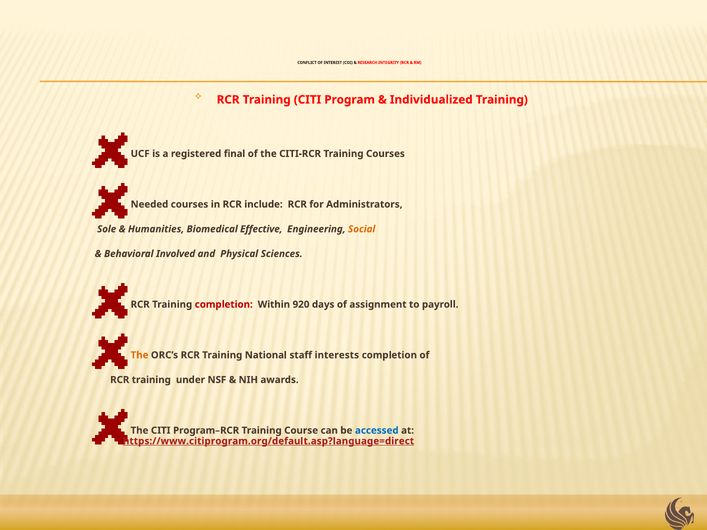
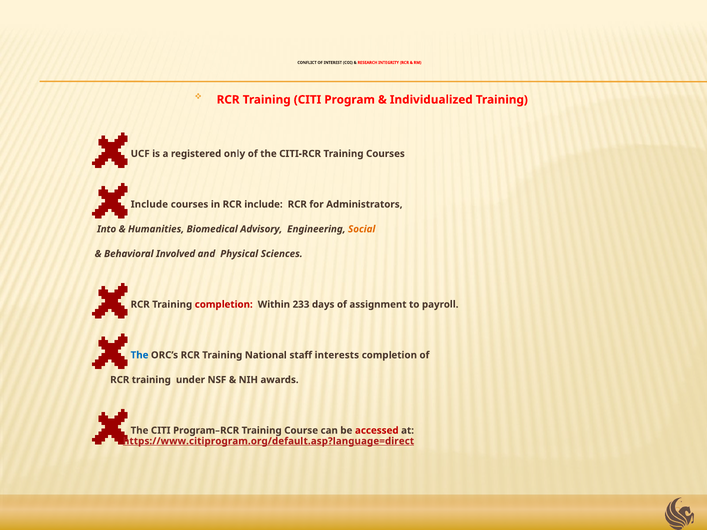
final: final -> only (234, 154)
Needed: Needed -> Include (149, 204)
Sole: Sole -> Into (107, 229)
Effective: Effective -> Advisory (261, 229)
920: 920 -> 233 (301, 305)
The colour: orange -> blue (140, 355)
accessed colour: blue -> red (377, 431)
